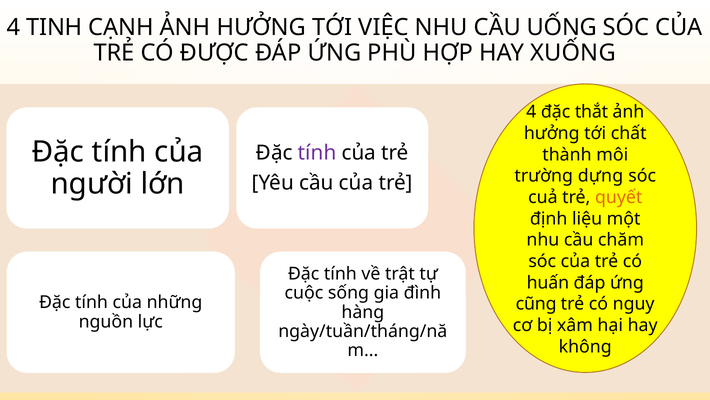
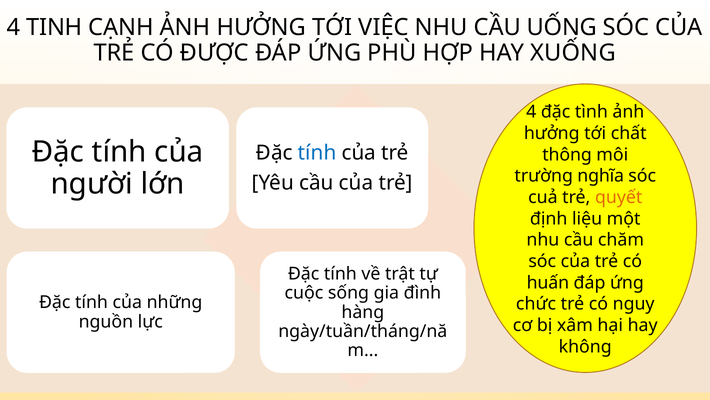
thắt: thắt -> tình (591, 112)
tính colour: purple -> blue (317, 153)
thành: thành -> thông (567, 155)
dựng: dựng -> nghĩa (601, 176)
cũng: cũng -> chức (536, 304)
